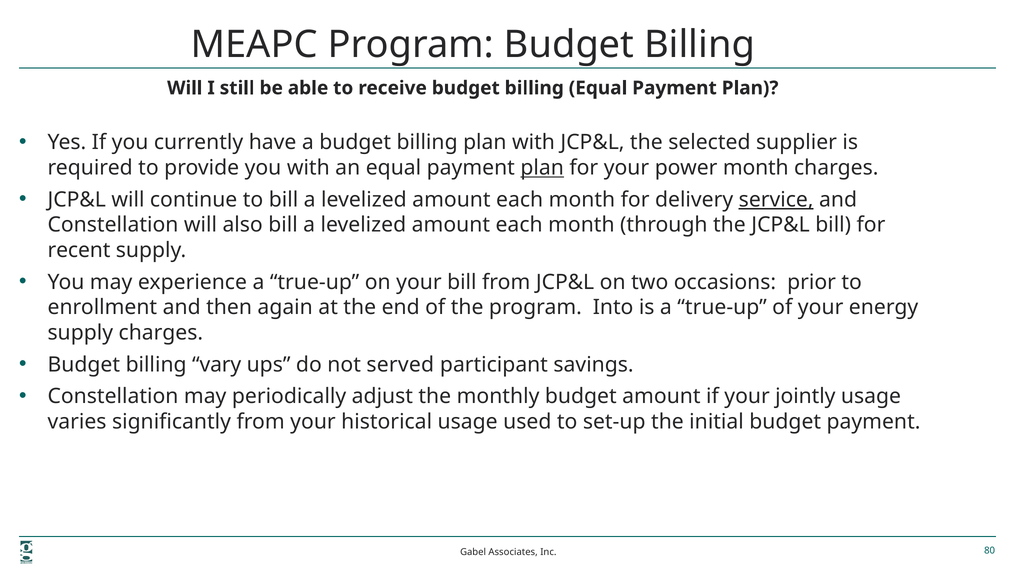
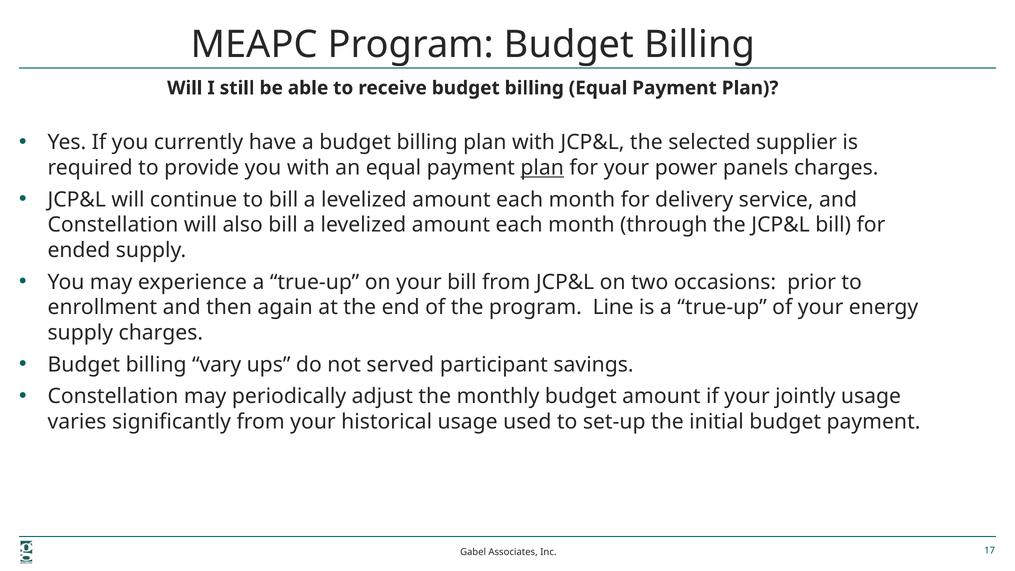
power month: month -> panels (756, 168)
service underline: present -> none (776, 200)
recent: recent -> ended (79, 250)
Into: Into -> Line (613, 307)
80: 80 -> 17 (990, 550)
